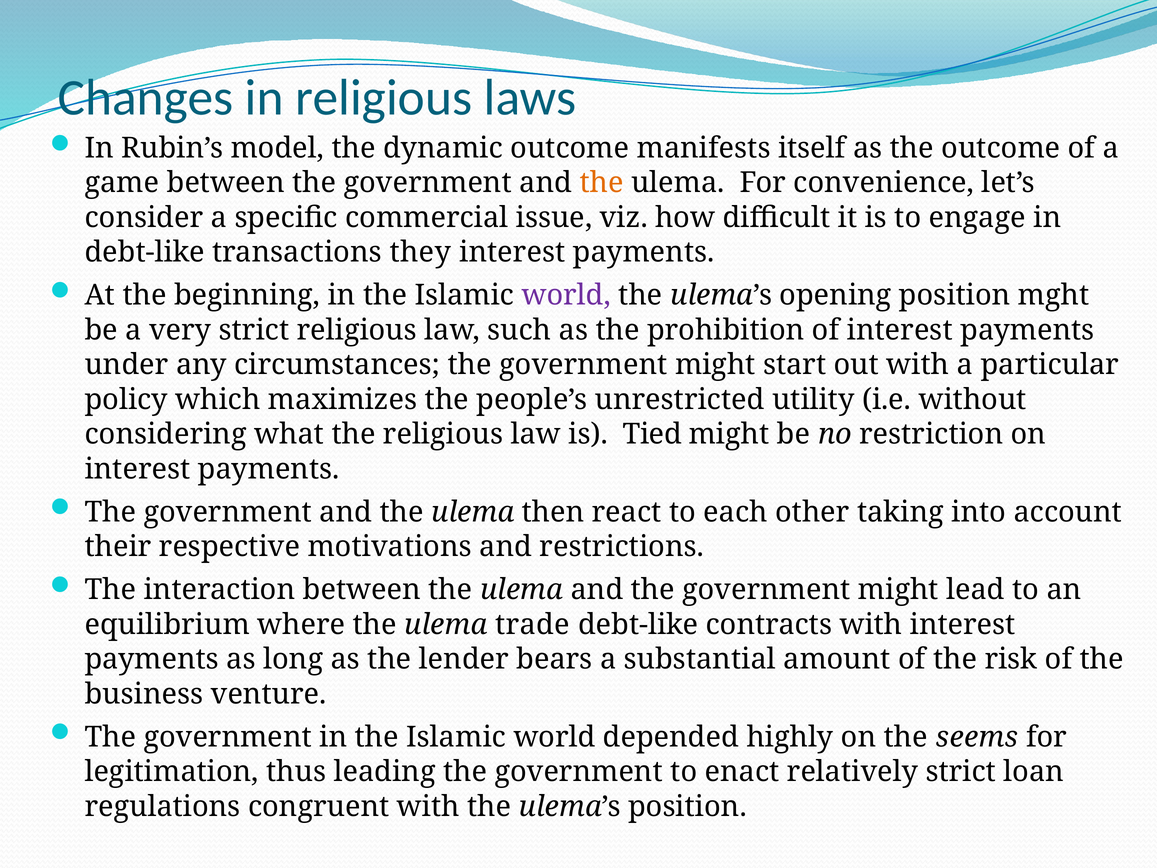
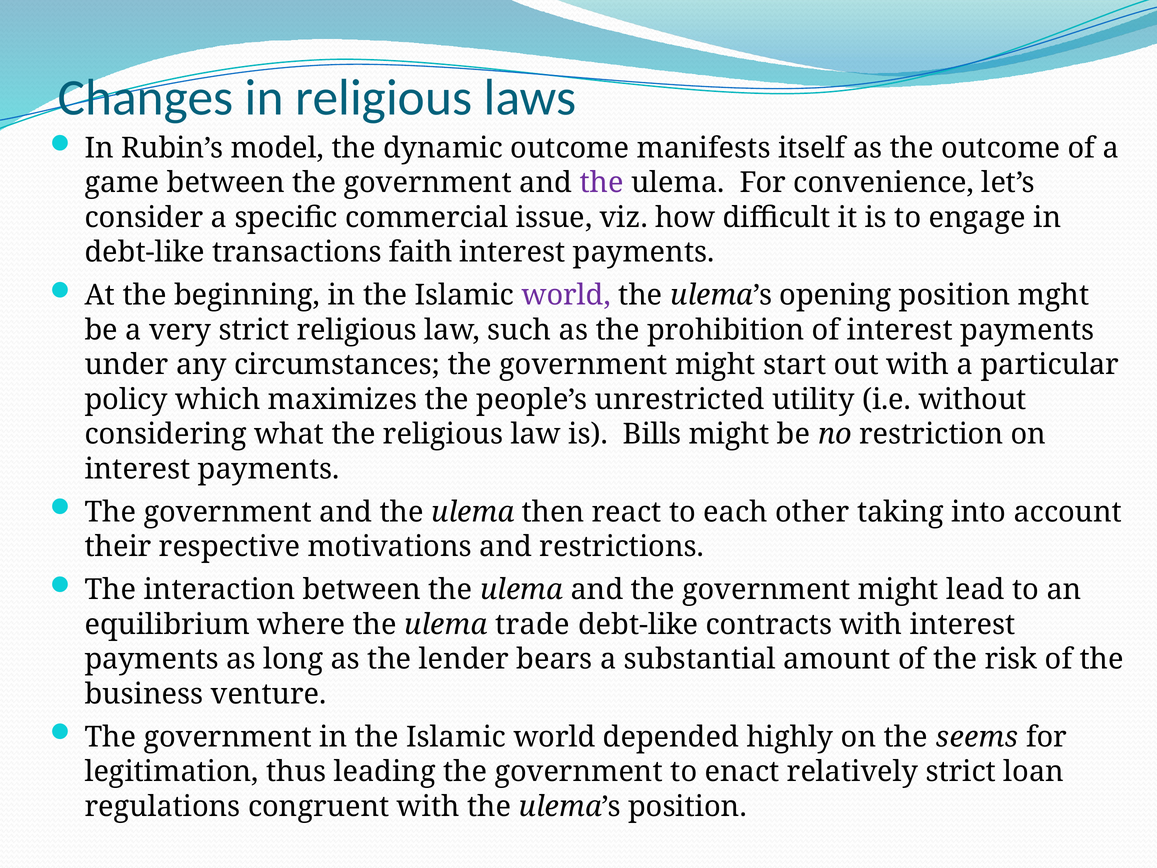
the colour: orange -> purple (602, 183)
they: they -> faith (421, 252)
Tied: Tied -> Bills (652, 434)
